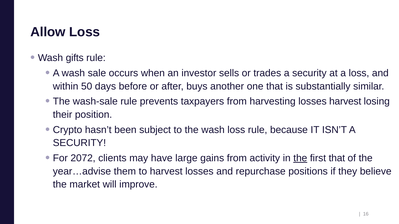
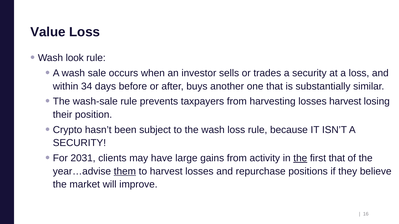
Allow: Allow -> Value (48, 32)
gifts: gifts -> look (75, 58)
50: 50 -> 34 (87, 86)
2072: 2072 -> 2031 (83, 158)
them underline: none -> present (125, 172)
